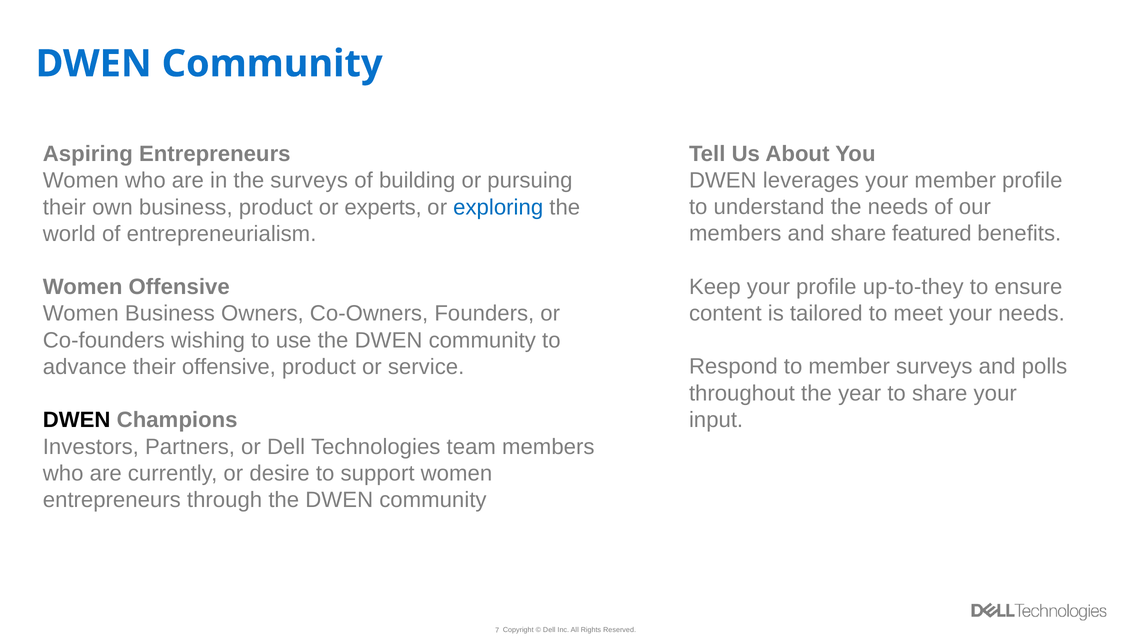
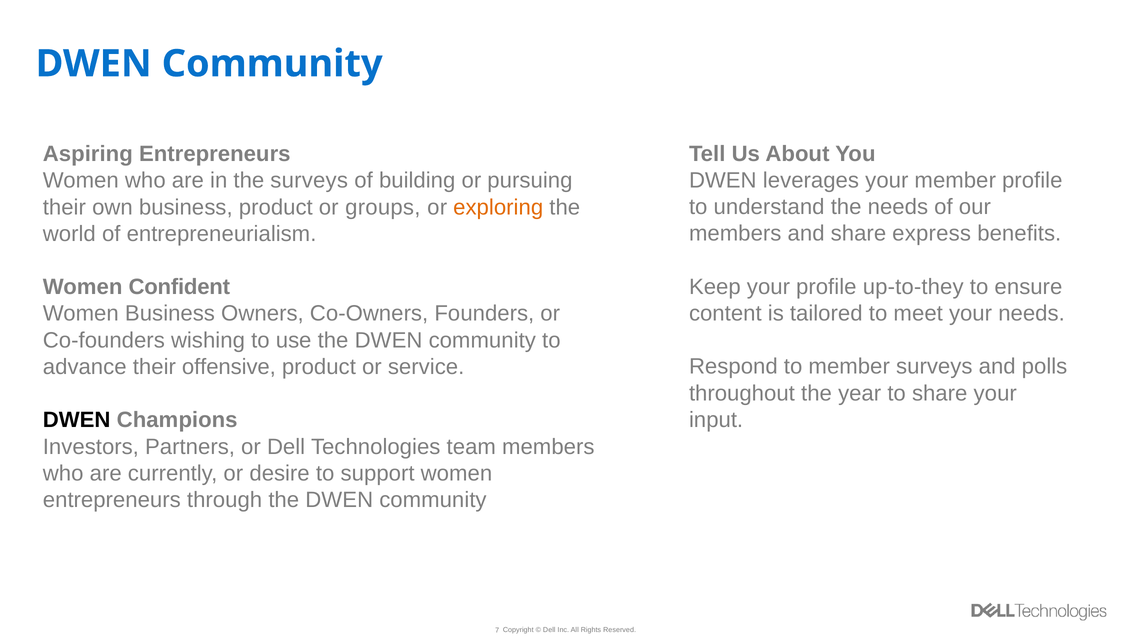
experts: experts -> groups (383, 207)
exploring colour: blue -> orange (498, 207)
featured: featured -> express (932, 233)
Women Offensive: Offensive -> Confident (179, 287)
